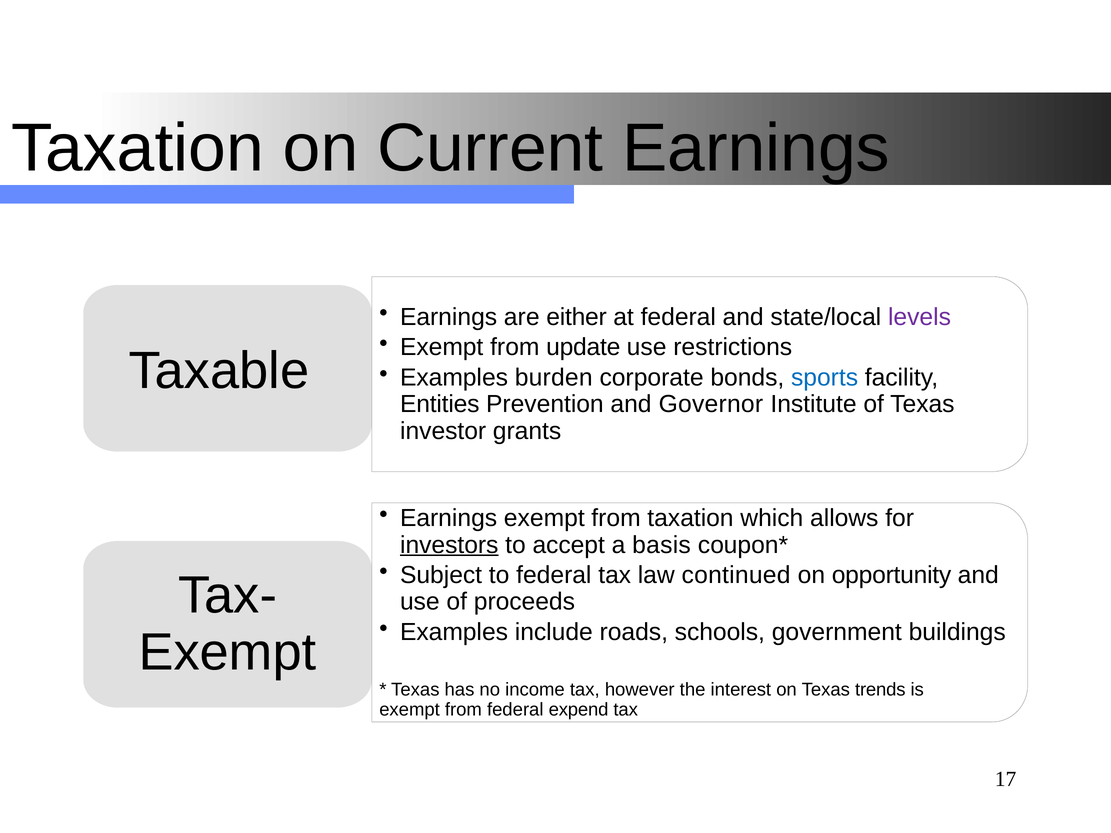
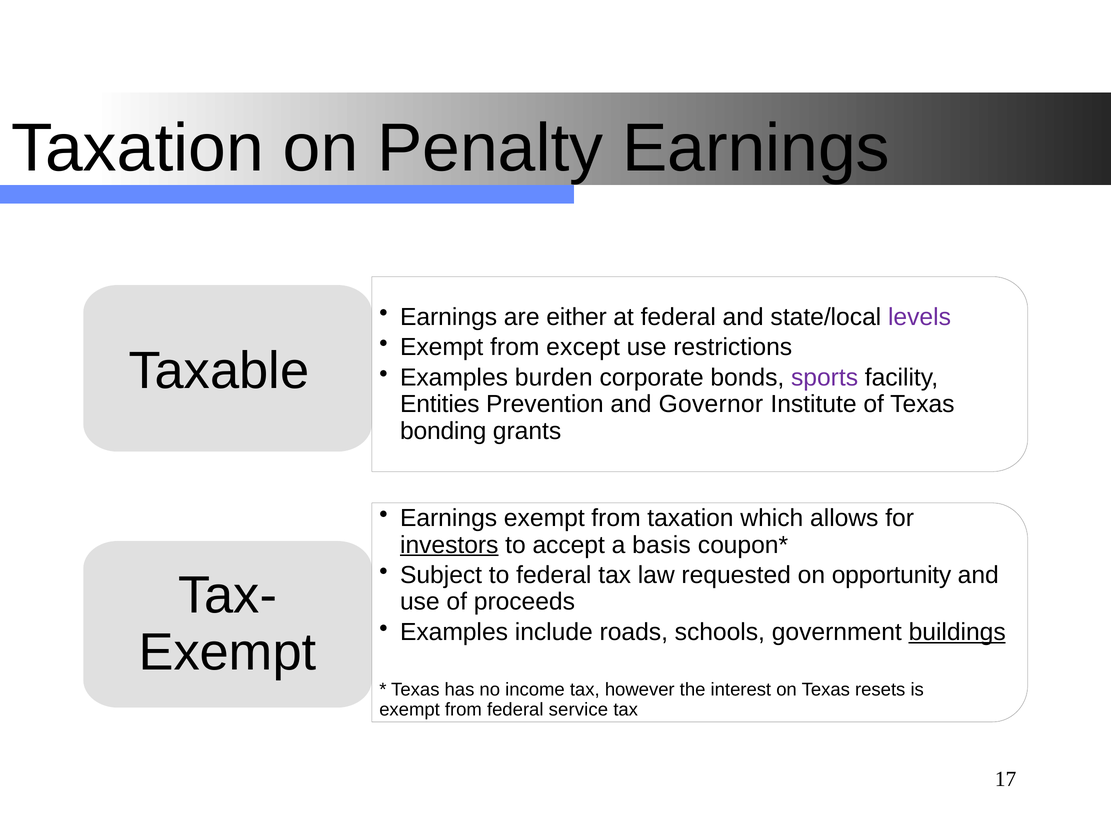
Current: Current -> Penalty (490, 148)
update: update -> except (583, 347)
sports colour: blue -> purple (825, 378)
investor: investor -> bonding (443, 431)
continued: continued -> requested (736, 575)
buildings underline: none -> present (957, 632)
trends: trends -> resets (880, 690)
expend: expend -> service (578, 710)
